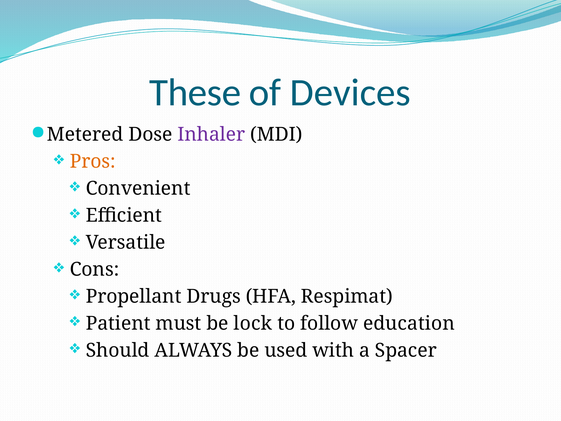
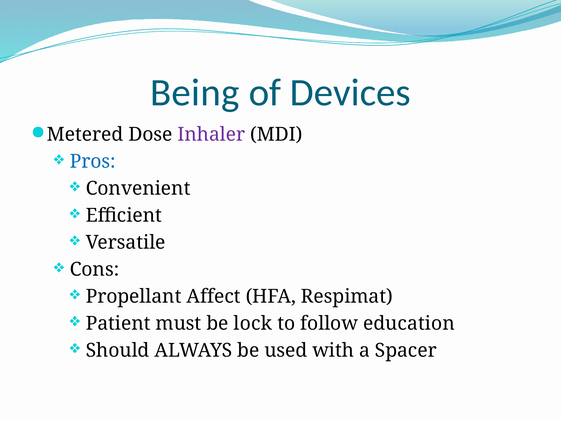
These: These -> Being (195, 93)
Pros colour: orange -> blue (93, 161)
Drugs: Drugs -> Affect (214, 296)
